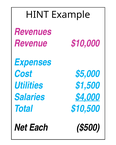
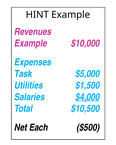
Revenue: Revenue -> Example (31, 43)
Cost: Cost -> Task (23, 74)
